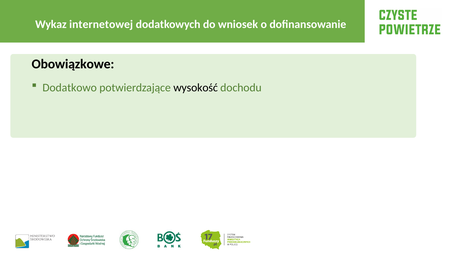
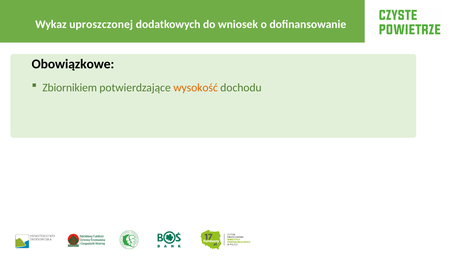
internetowej: internetowej -> uproszczonej (101, 24)
Dodatkowo: Dodatkowo -> Zbiornikiem (70, 88)
wysokość colour: black -> orange (196, 88)
